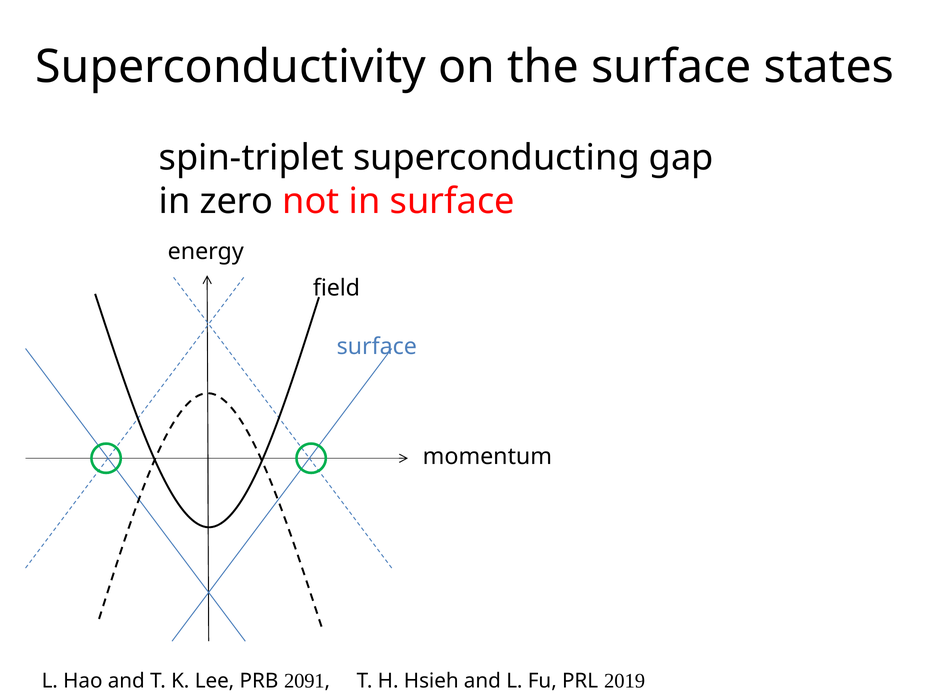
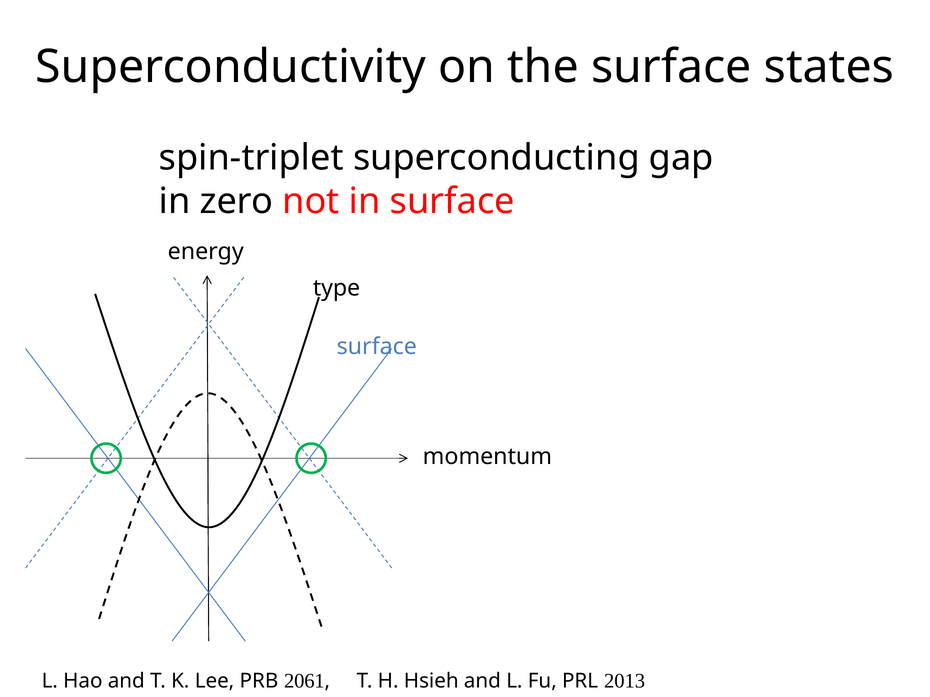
field: field -> type (337, 288)
2091: 2091 -> 2061 (304, 681)
2019: 2019 -> 2013 (625, 681)
